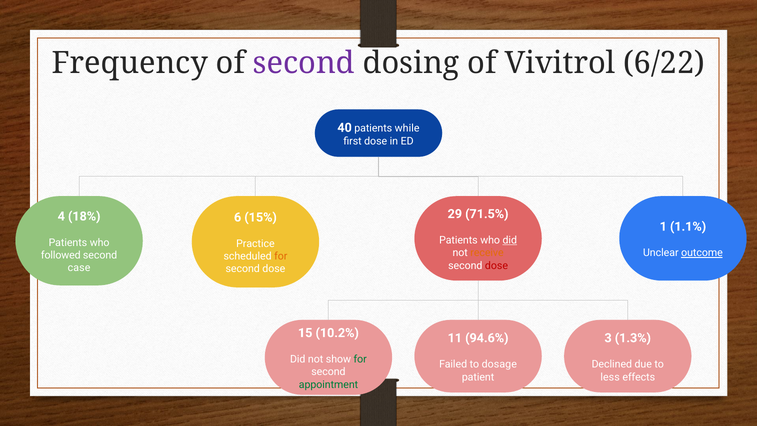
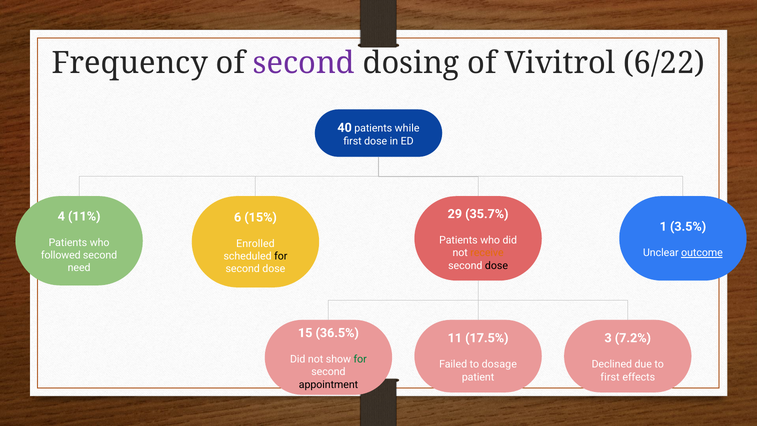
71.5%: 71.5% -> 35.7% (487, 214)
18%: 18% -> 11% (84, 216)
1.1%: 1.1% -> 3.5% (688, 226)
did underline: present -> none (510, 240)
Practice: Practice -> Enrolled (255, 244)
for colour: orange -> black (281, 256)
dose colour: red -> black (496, 265)
case: case -> need (79, 268)
10.2%: 10.2% -> 36.5% (337, 333)
94.6%: 94.6% -> 17.5% (487, 338)
1.3%: 1.3% -> 7.2% (633, 338)
less: less -> first (610, 377)
appointment colour: green -> black (328, 384)
